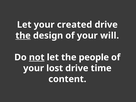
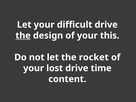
created: created -> difficult (75, 25)
will: will -> this (110, 36)
not underline: present -> none (37, 57)
people: people -> rocket (94, 57)
